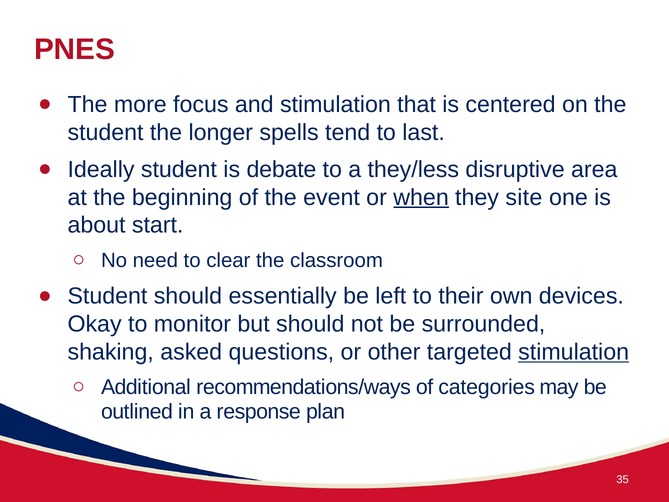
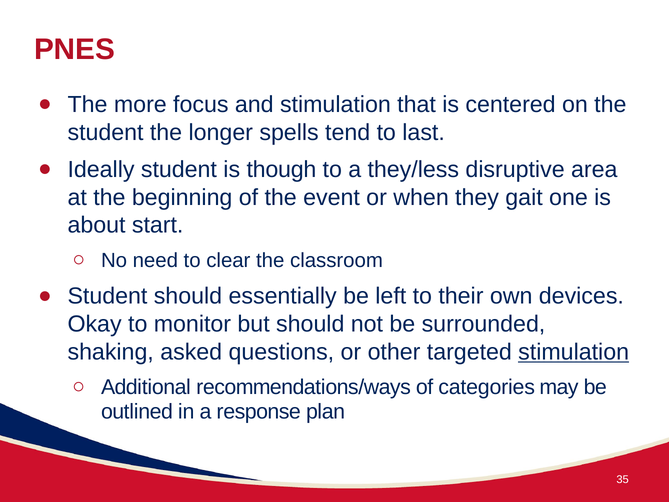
debate: debate -> though (281, 169)
when underline: present -> none (421, 197)
site: site -> gait (524, 197)
